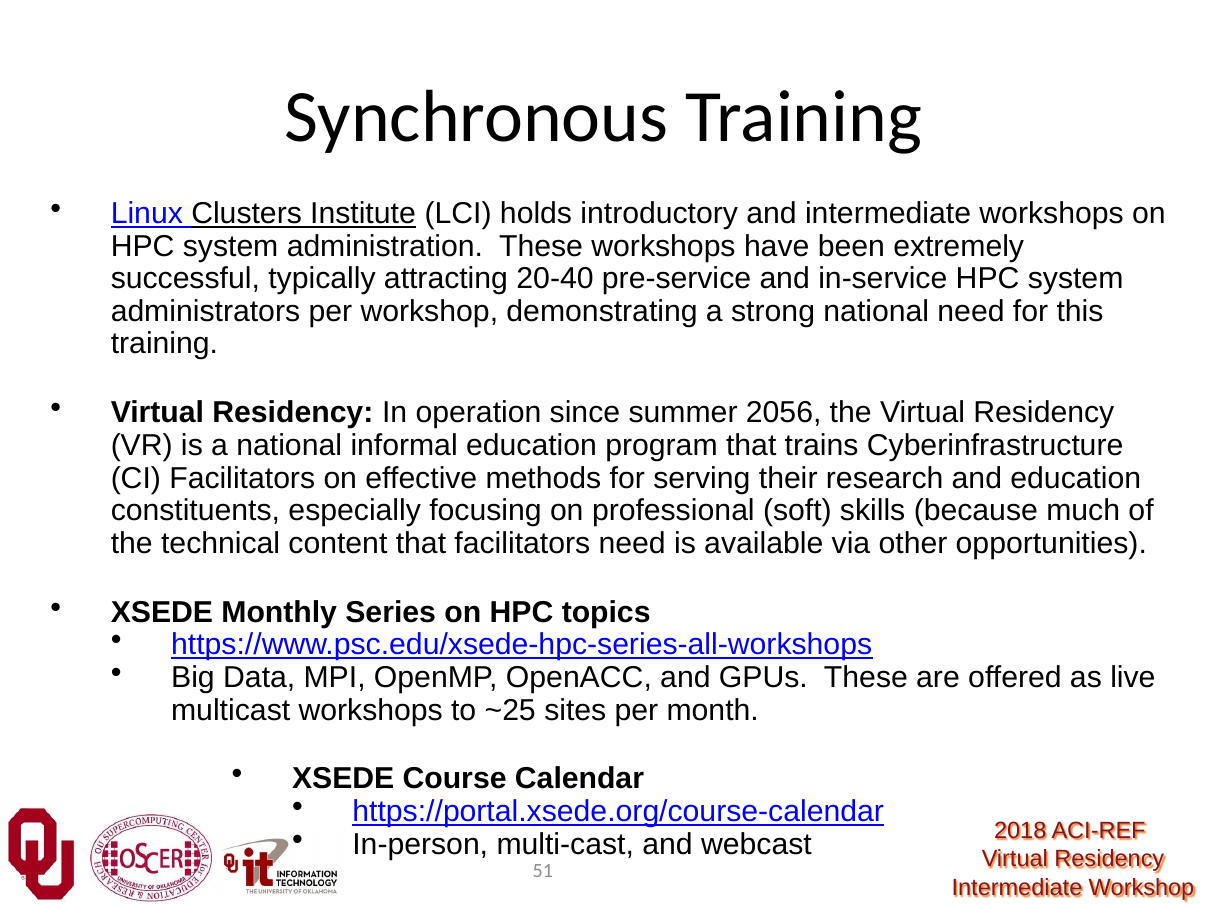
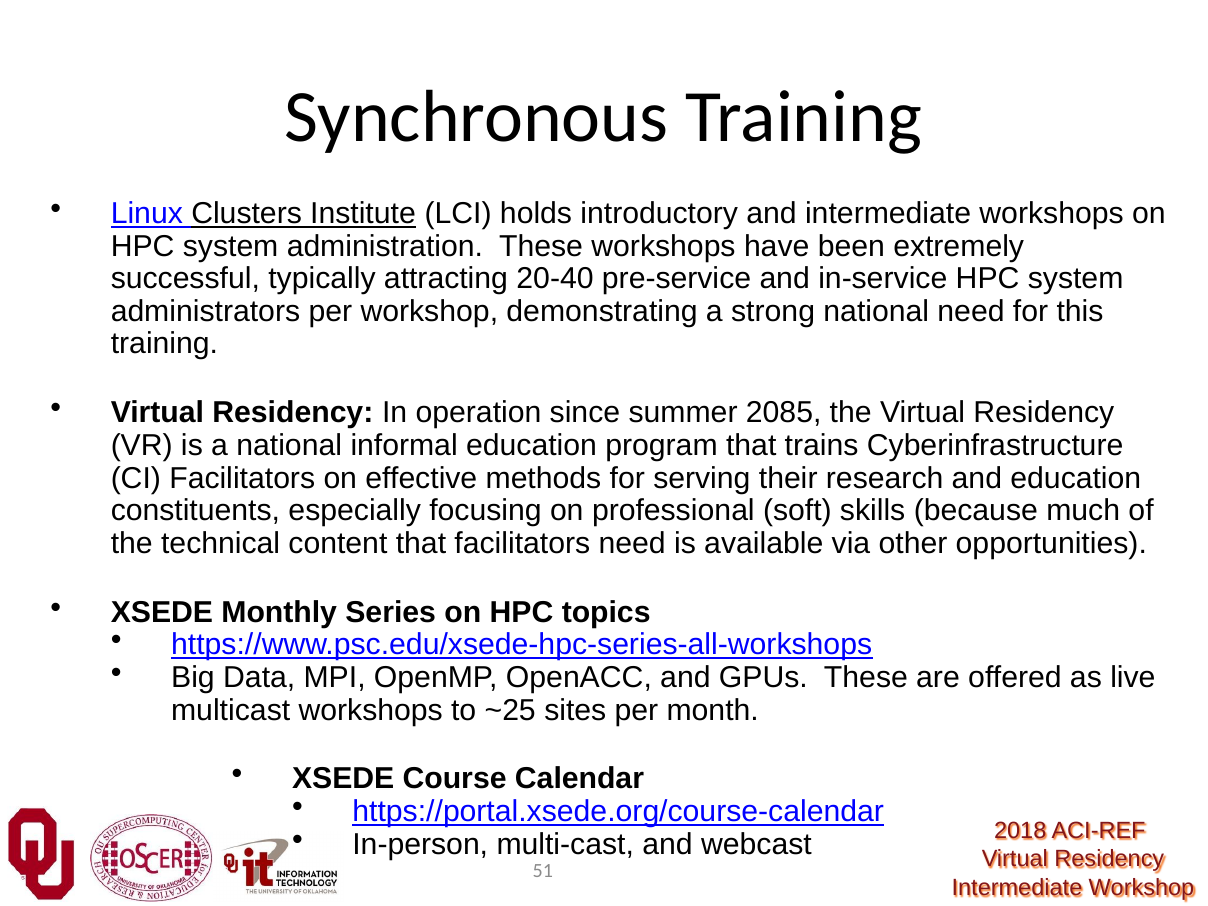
2056: 2056 -> 2085 (784, 413)
